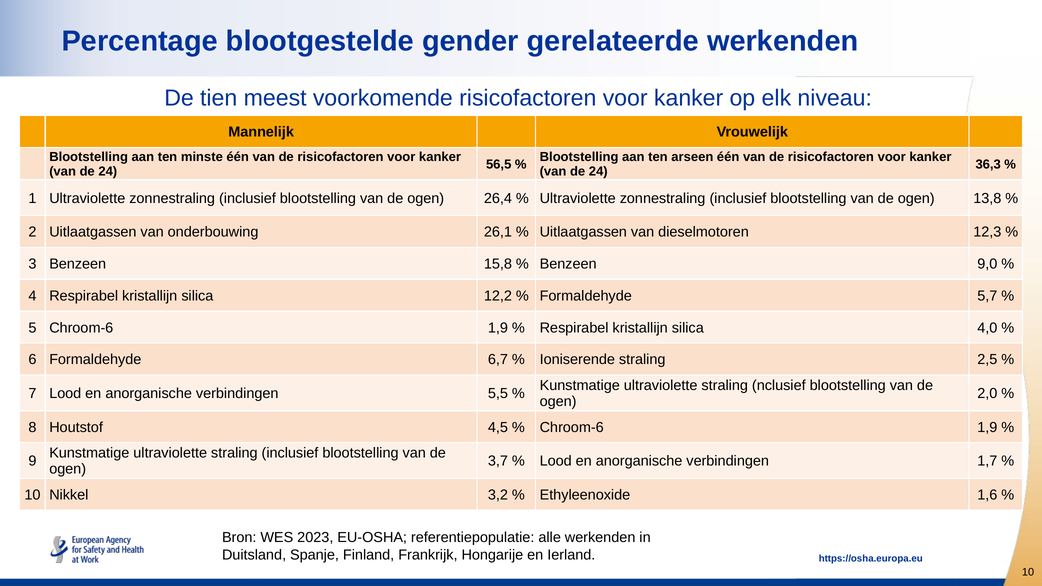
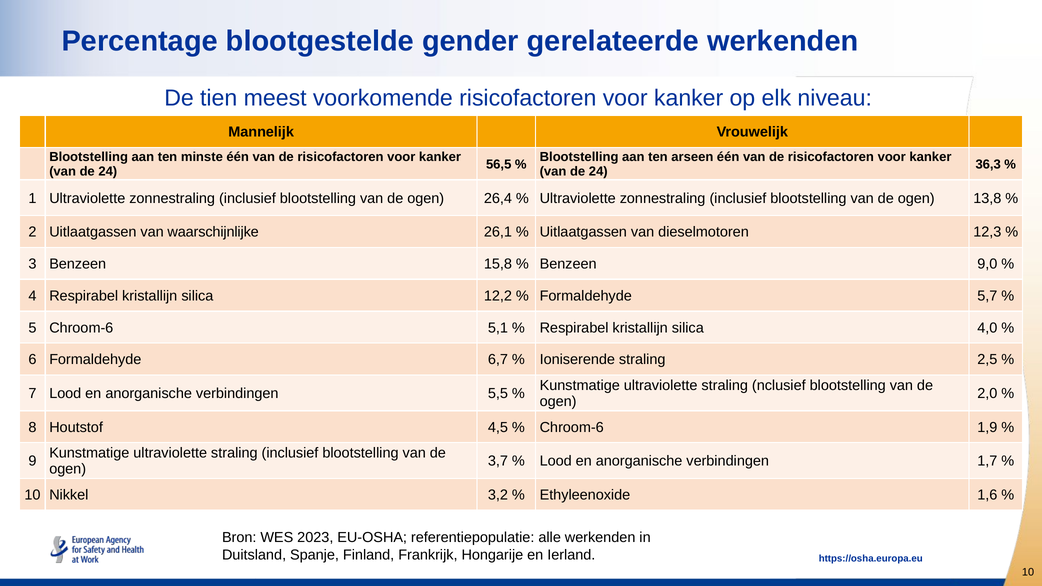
onderbouwing: onderbouwing -> waarschijnlijke (213, 232)
5 Chroom-6 1,9: 1,9 -> 5,1 (498, 328)
